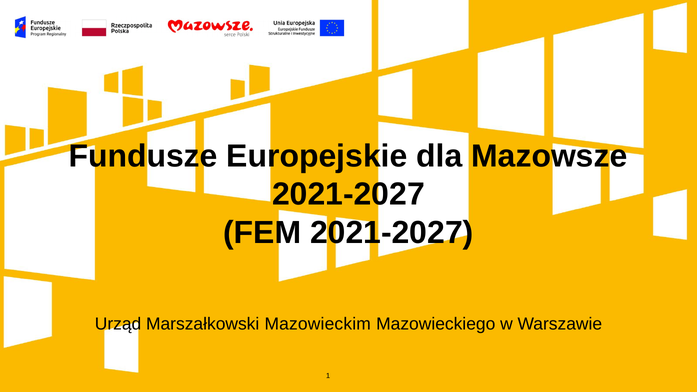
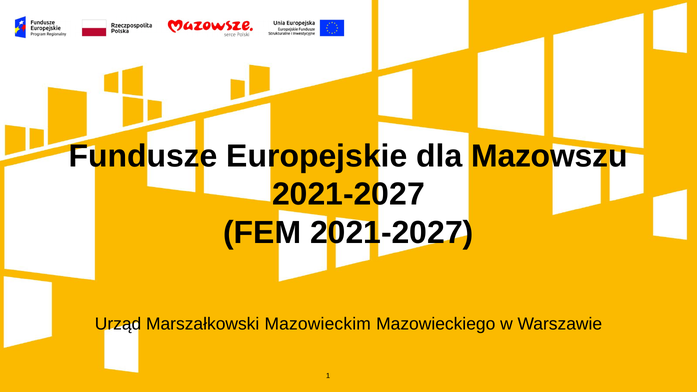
Mazowsze: Mazowsze -> Mazowszu (549, 156)
